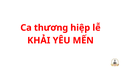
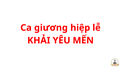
thương: thương -> giương (51, 28)
